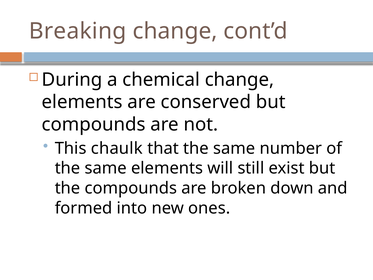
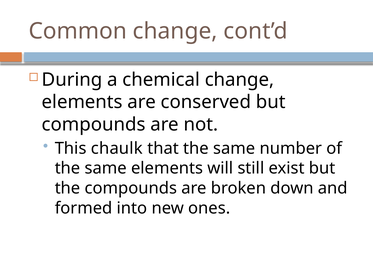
Breaking: Breaking -> Common (78, 31)
